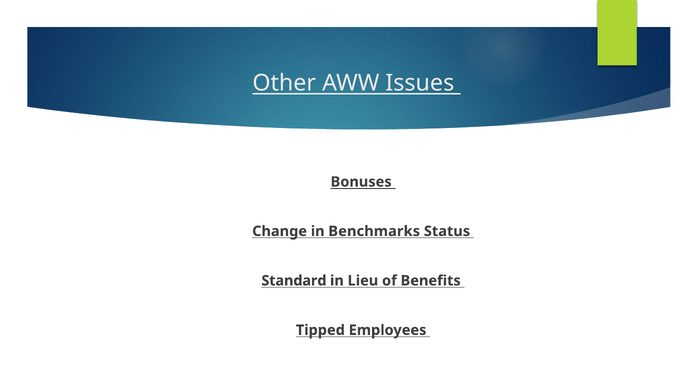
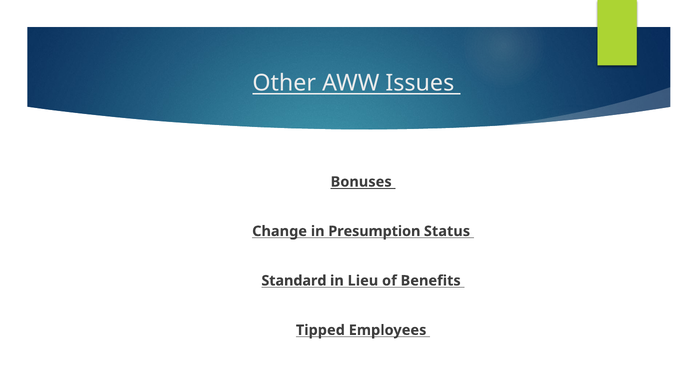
Benchmarks: Benchmarks -> Presumption (374, 232)
